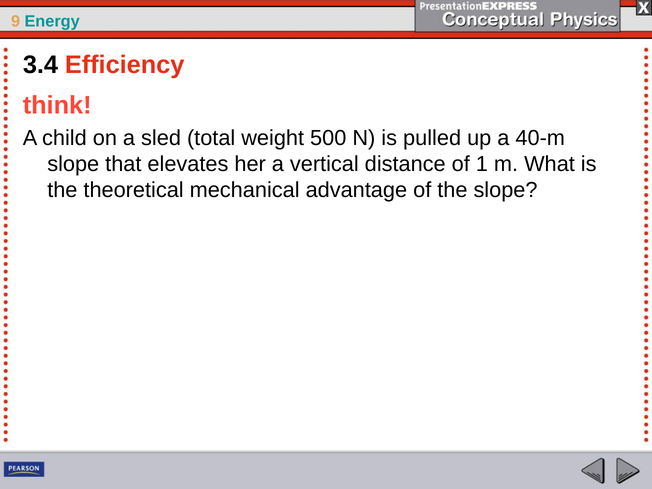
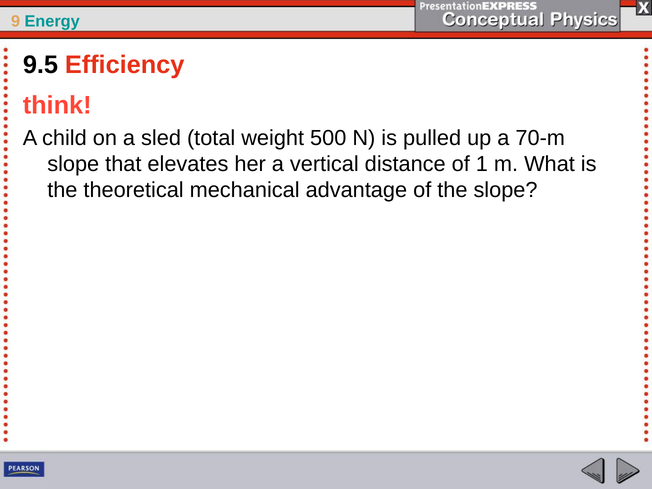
3.4: 3.4 -> 9.5 (40, 65)
40-m: 40-m -> 70-m (540, 138)
